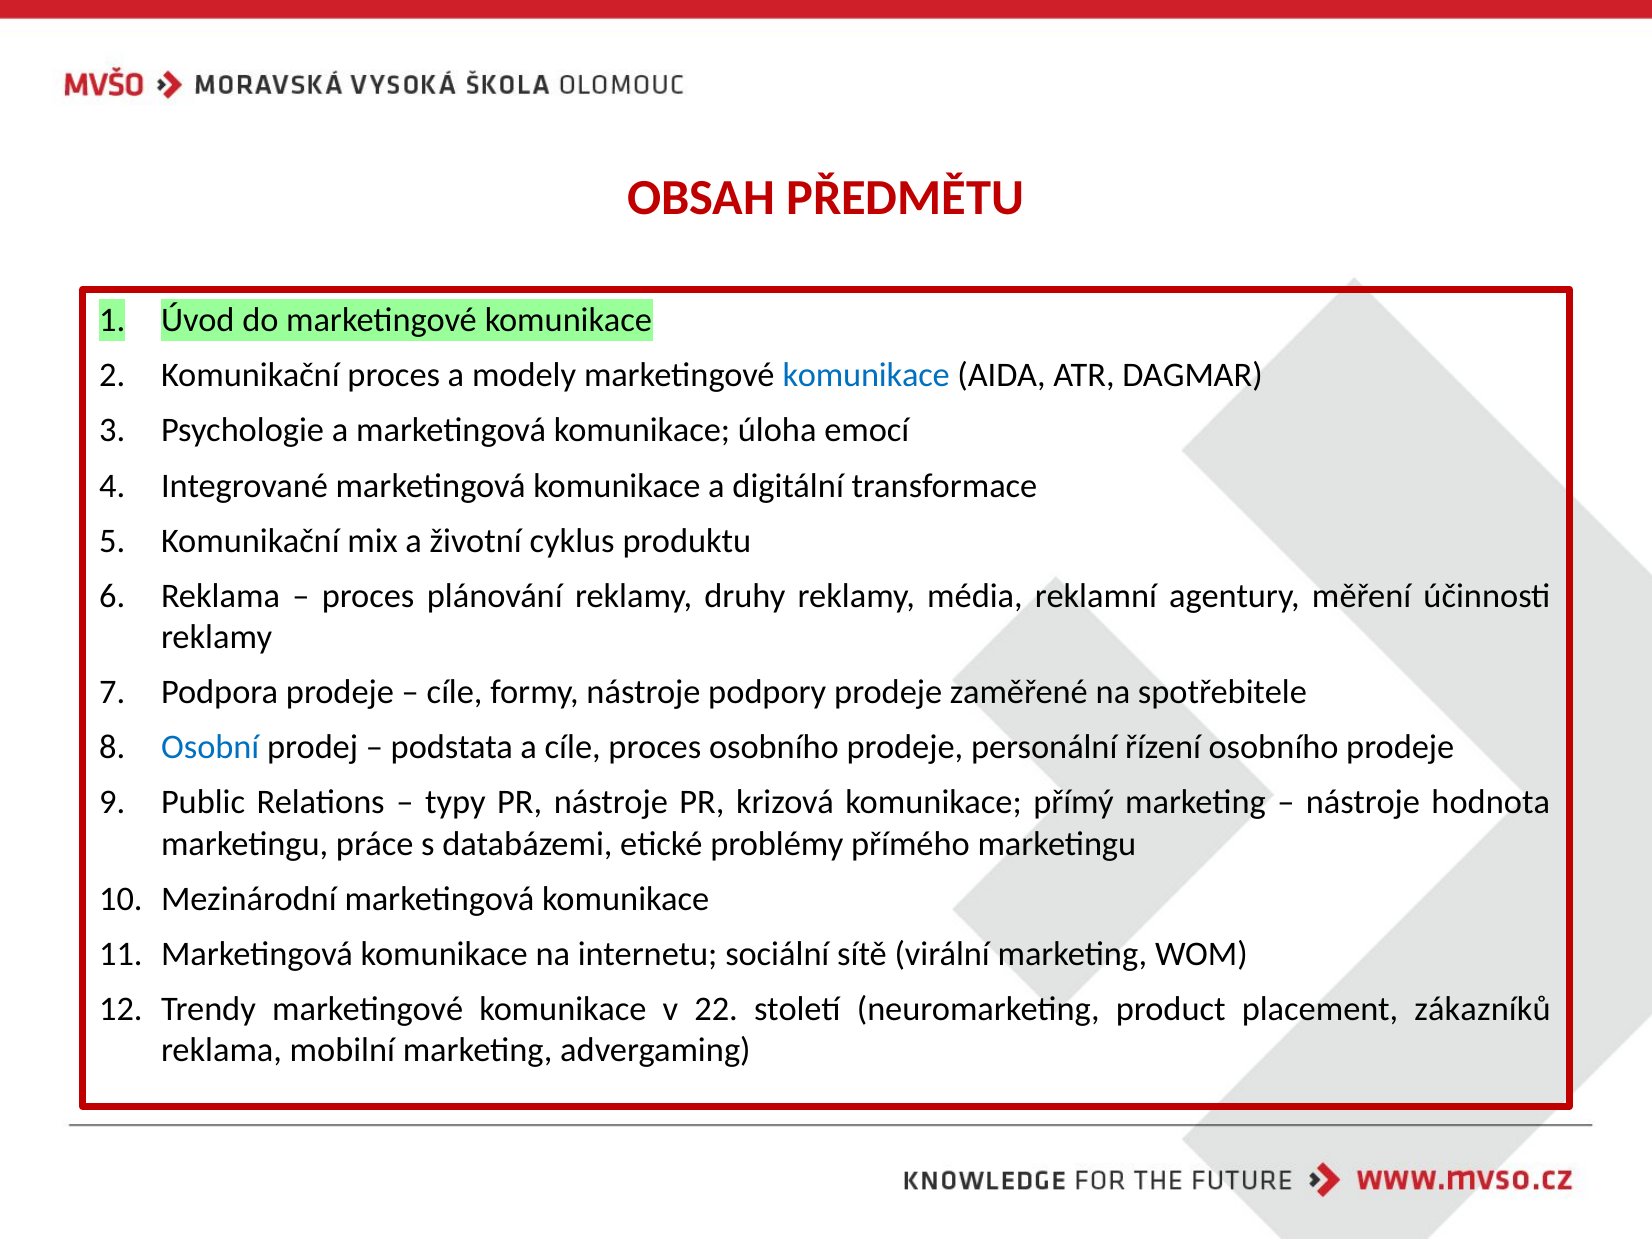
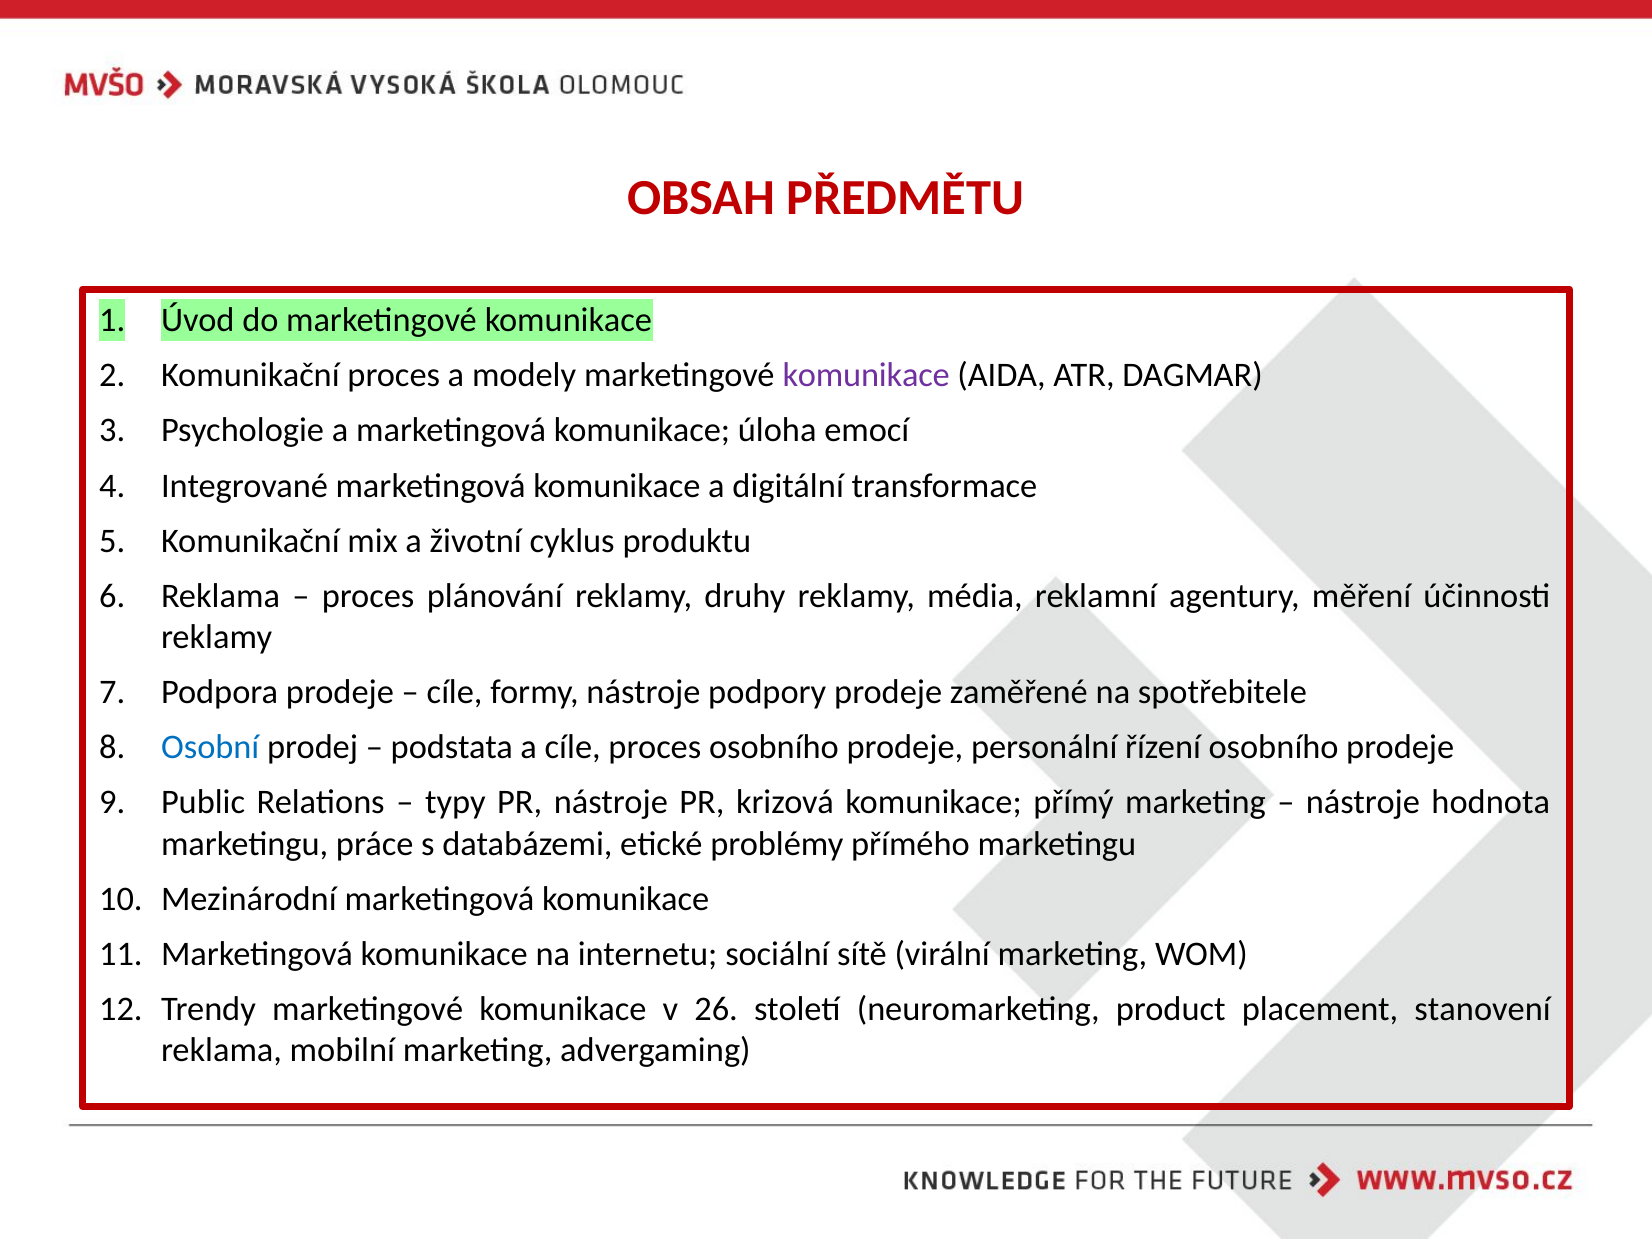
komunikace colour: blue -> purple (866, 376)
22: 22 -> 26 (716, 1009)
zákazníků: zákazníků -> stanovení (1483, 1009)
